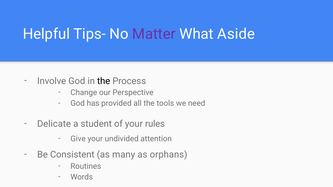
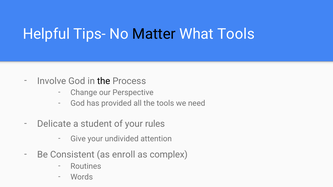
Matter colour: purple -> black (154, 34)
What Aside: Aside -> Tools (236, 34)
many: many -> enroll (124, 155)
orphans: orphans -> complex (169, 155)
